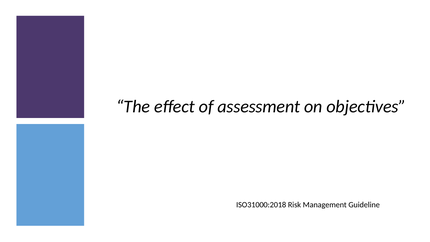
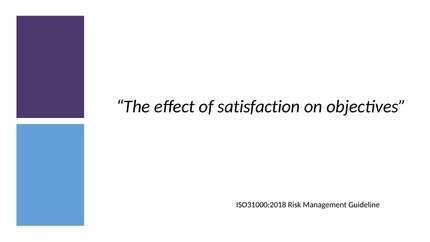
assessment: assessment -> satisfaction (259, 106)
